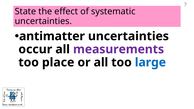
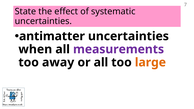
occur: occur -> when (35, 49)
place: place -> away (58, 62)
large colour: blue -> orange (150, 62)
